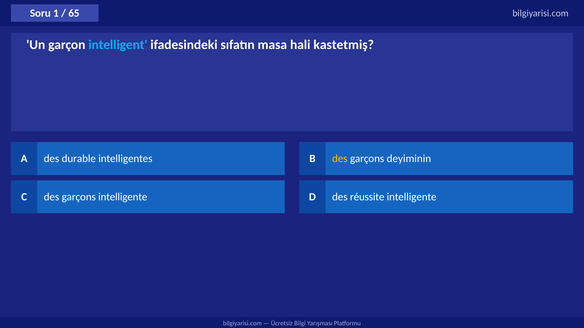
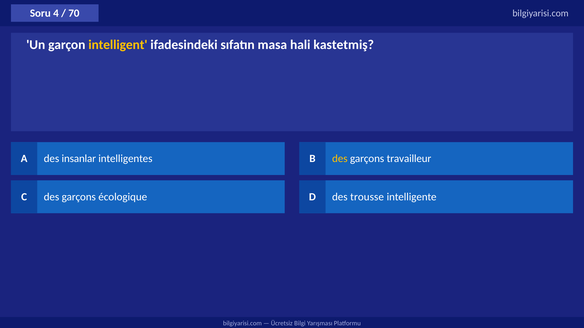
1: 1 -> 4 (56, 13)
65: 65 -> 70 (74, 13)
intelligent colour: light blue -> yellow (118, 45)
durable: durable -> insanlar (79, 159)
deyiminin: deyiminin -> travailleur (409, 159)
garçons intelligente: intelligente -> écologique (123, 197)
réussite: réussite -> trousse (367, 197)
